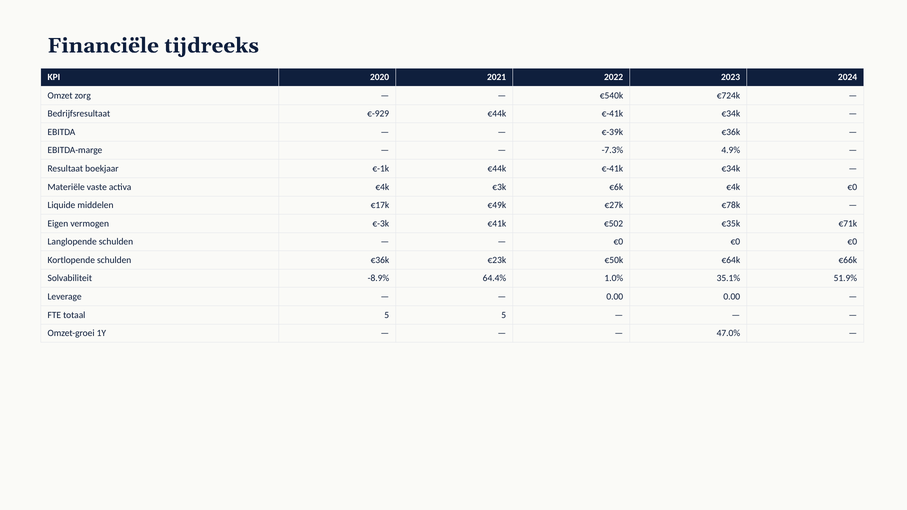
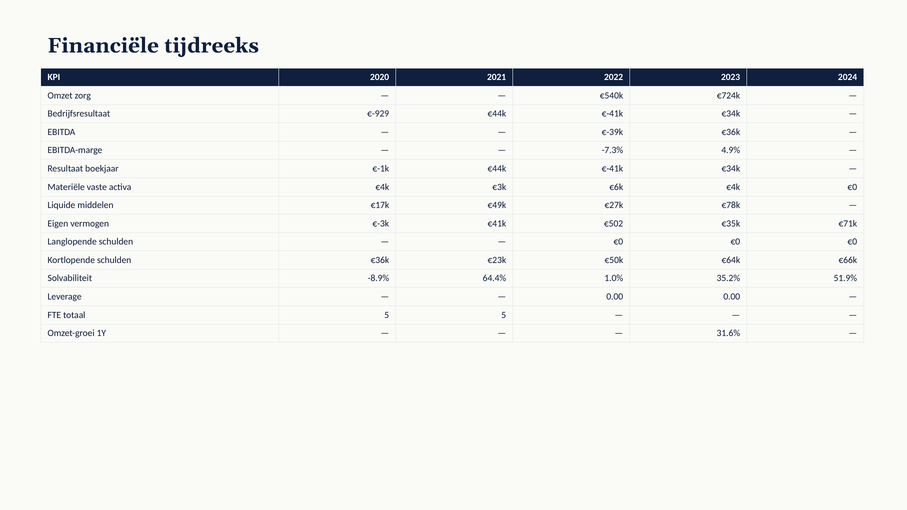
35.1%: 35.1% -> 35.2% (728, 278)
47.0%: 47.0% -> 31.6% (728, 333)
